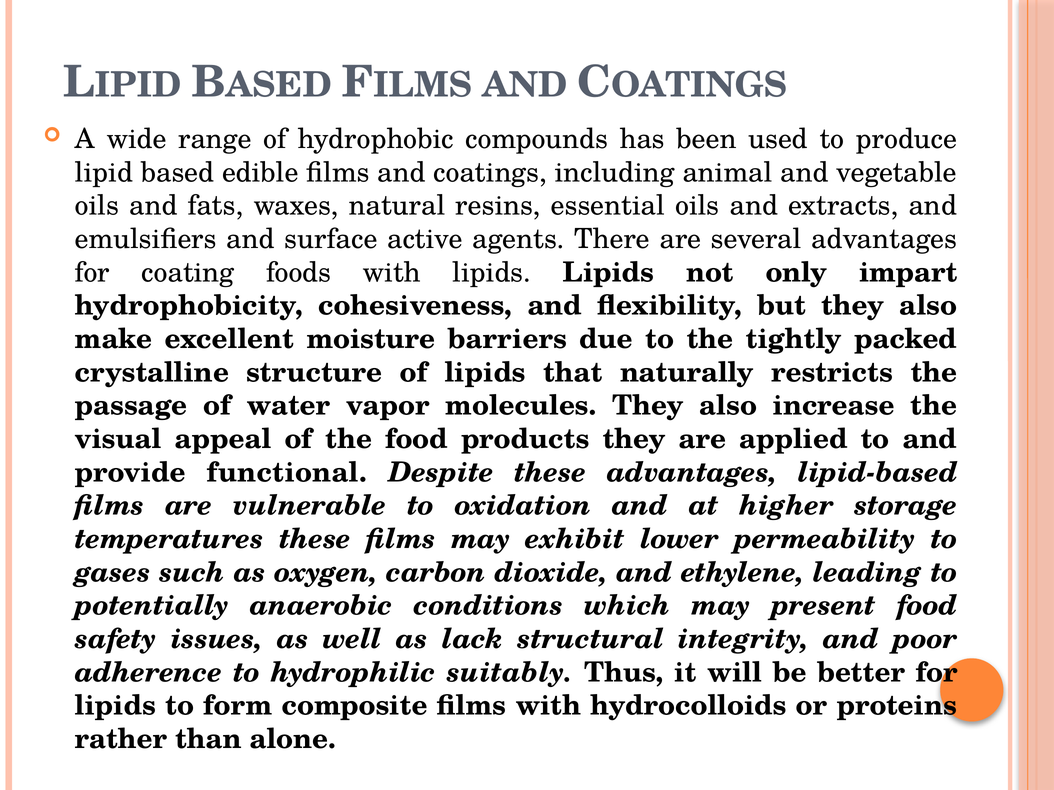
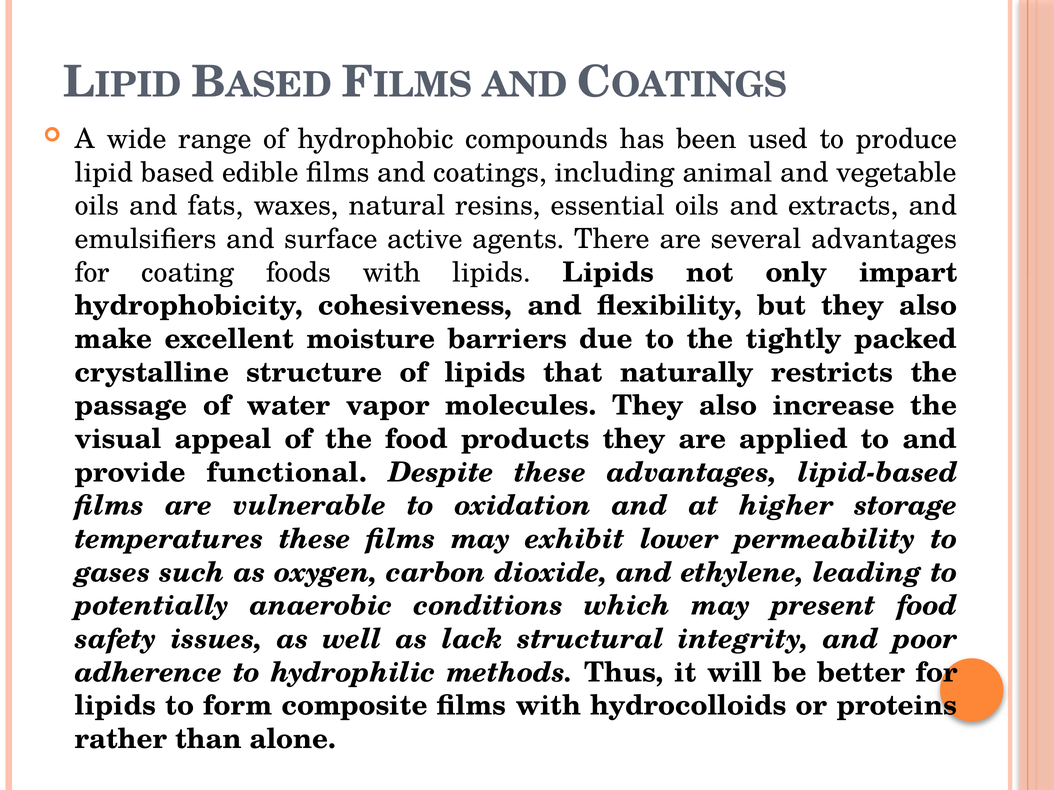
suitably: suitably -> methods (510, 673)
